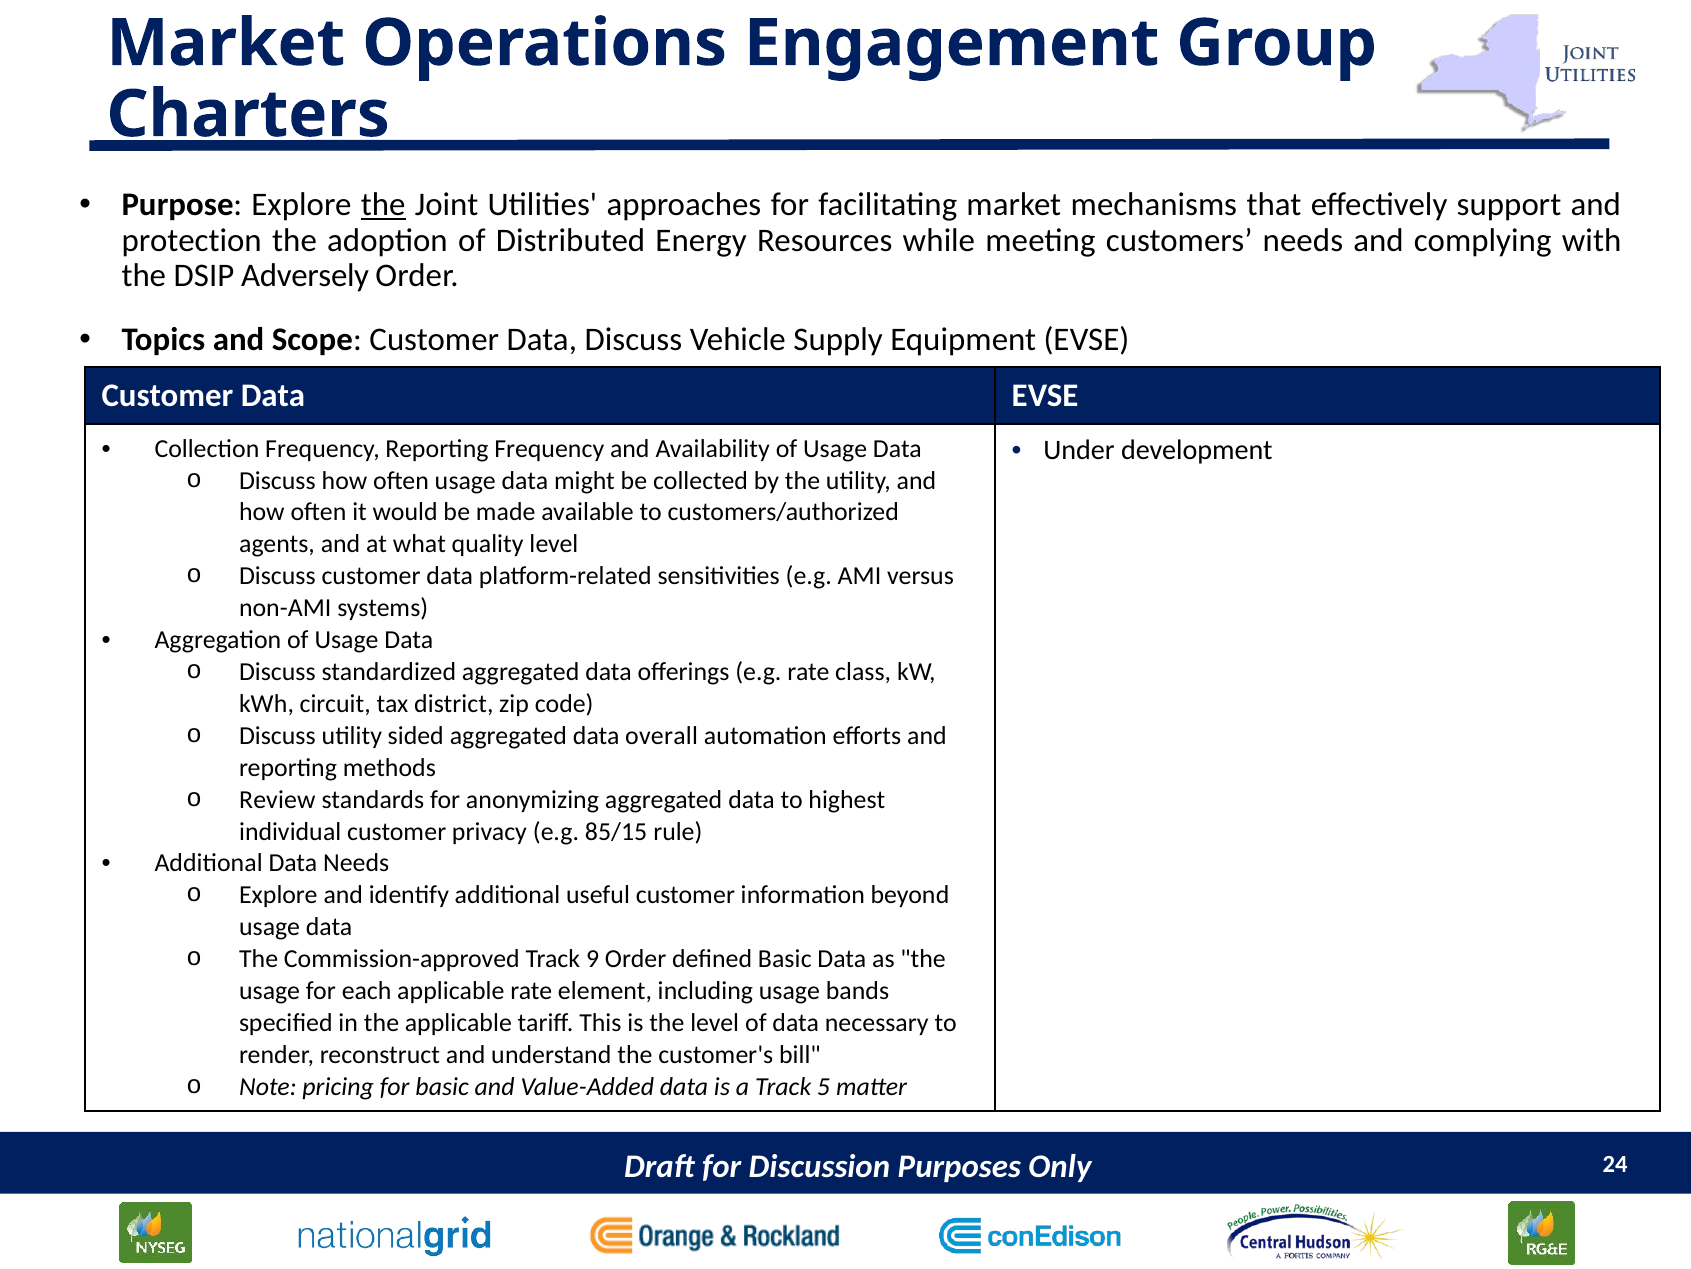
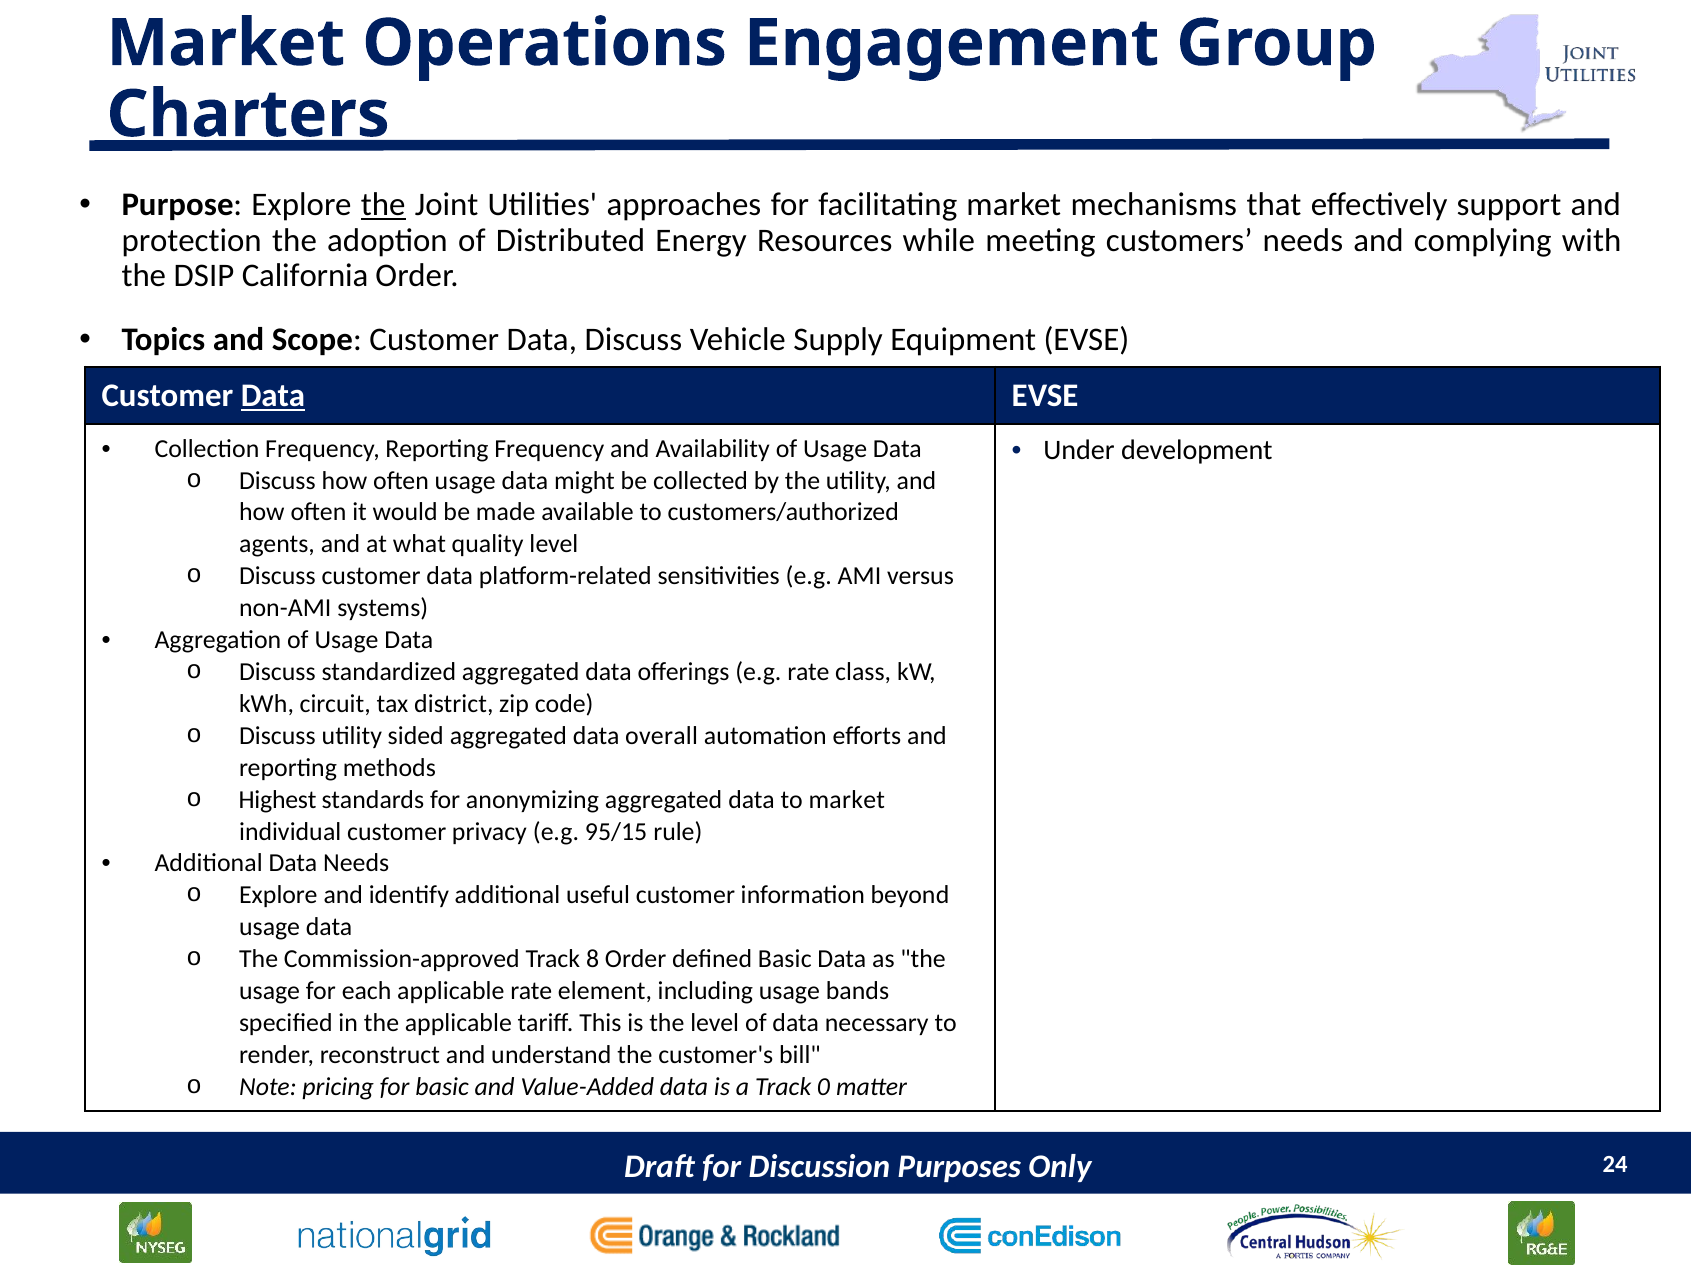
Adversely: Adversely -> California (305, 276)
Data underline: none -> present (273, 395)
Review: Review -> Highest (278, 799)
to highest: highest -> market (847, 799)
85/15: 85/15 -> 95/15 (616, 831)
9: 9 -> 8 (593, 959)
5: 5 -> 0 (823, 1086)
